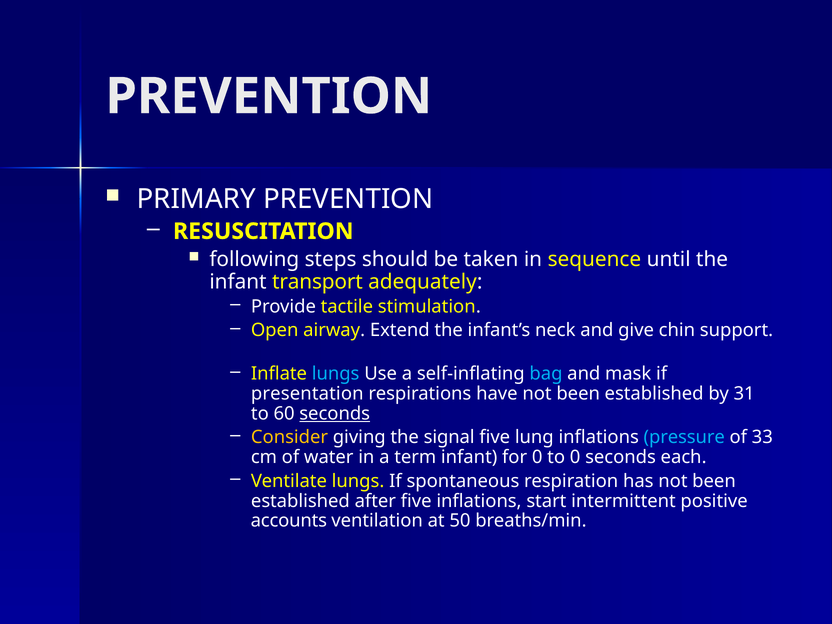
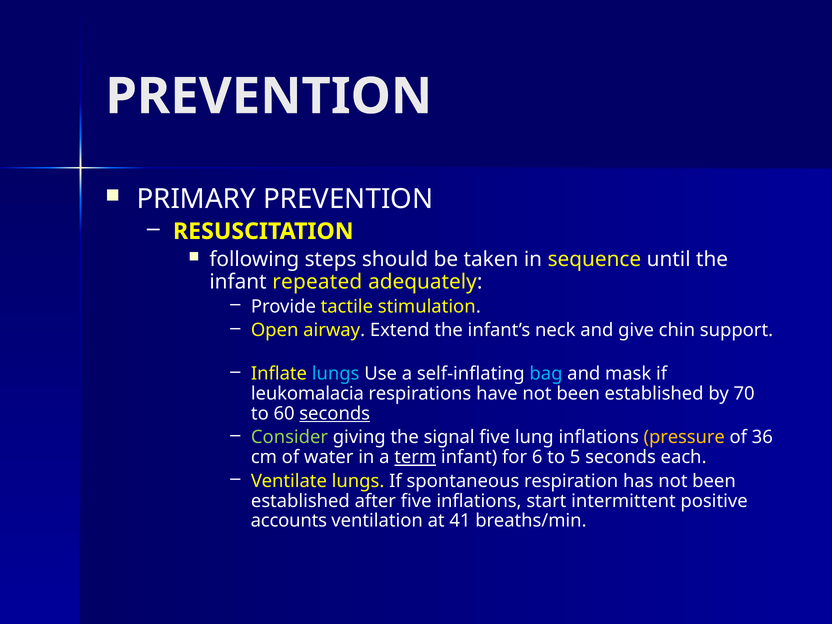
transport: transport -> repeated (317, 282)
presentation: presentation -> leukomalacia (307, 394)
31: 31 -> 70 (744, 394)
Consider colour: yellow -> light green (290, 437)
pressure colour: light blue -> yellow (684, 437)
33: 33 -> 36 (762, 437)
term underline: none -> present (415, 457)
for 0: 0 -> 6 (537, 457)
to 0: 0 -> 5 (575, 457)
50: 50 -> 41 (460, 521)
